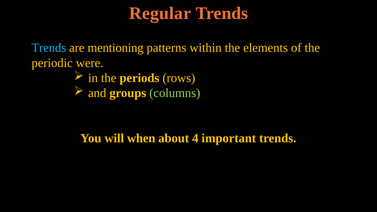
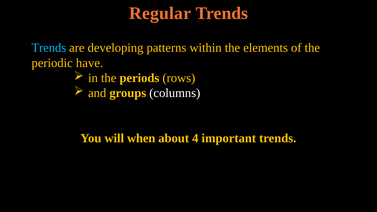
mentioning: mentioning -> developing (116, 48)
were: were -> have (90, 63)
columns colour: light green -> white (175, 93)
